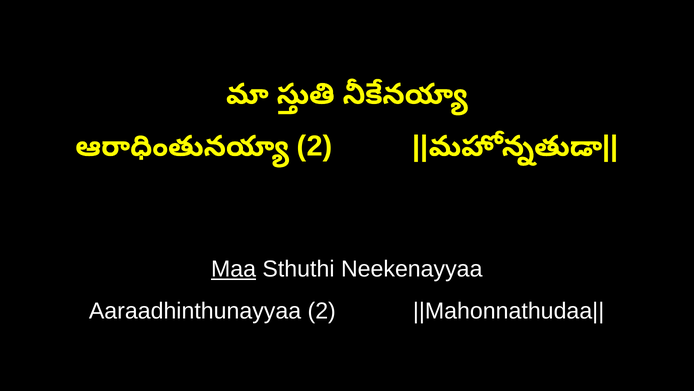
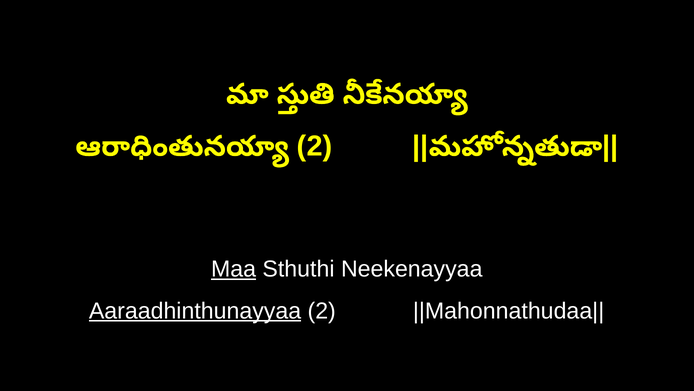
Aaraadhinthunayyaa underline: none -> present (195, 310)
